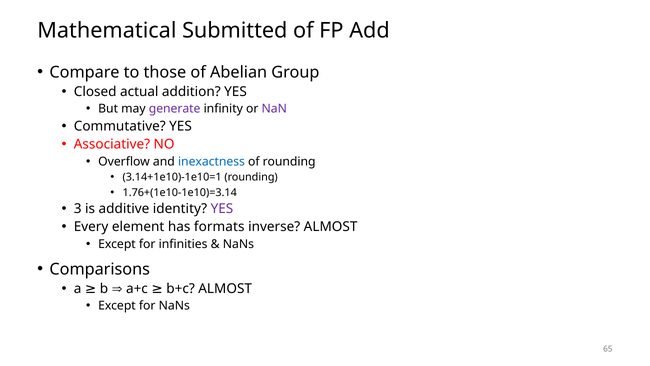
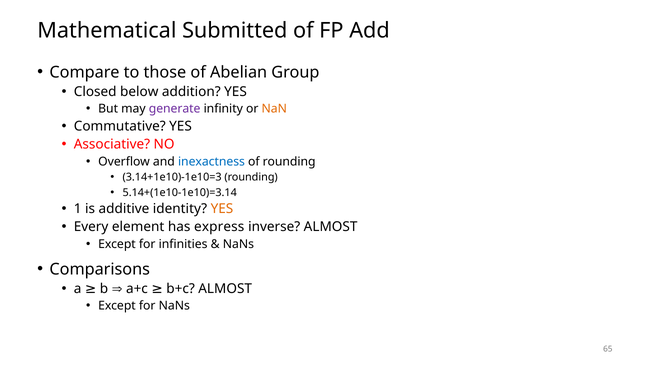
actual: actual -> below (139, 92)
NaN colour: purple -> orange (274, 109)
3.14+1e10)-1e10=1: 3.14+1e10)-1e10=1 -> 3.14+1e10)-1e10=3 (172, 177)
1.76+(1e10-1e10)=3.14: 1.76+(1e10-1e10)=3.14 -> 5.14+(1e10-1e10)=3.14 (180, 192)
3: 3 -> 1 (78, 209)
YES colour: purple -> orange (222, 209)
formats: formats -> express (219, 227)
